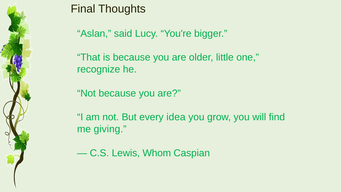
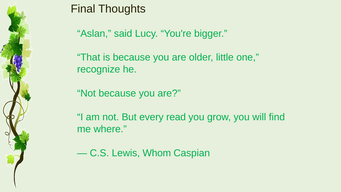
idea: idea -> read (176, 117)
giving: giving -> where (110, 129)
